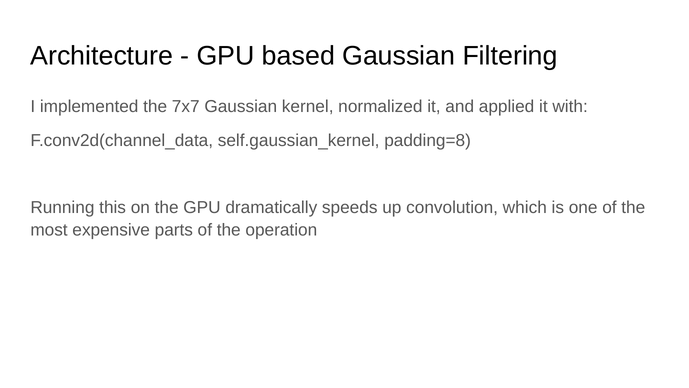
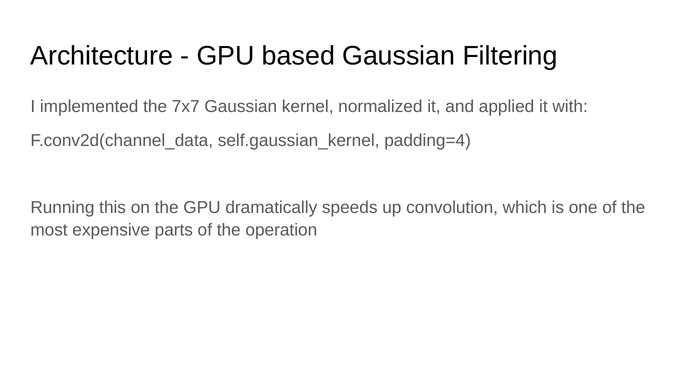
padding=8: padding=8 -> padding=4 (428, 140)
